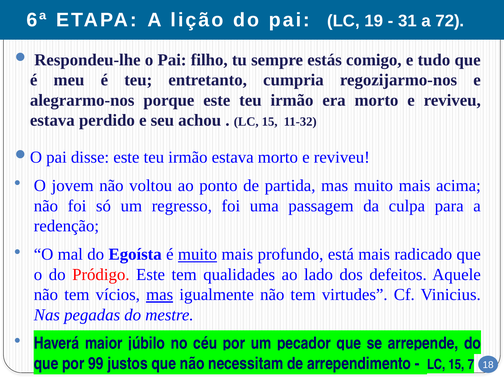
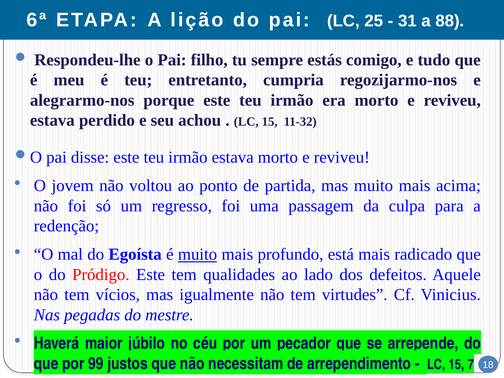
19: 19 -> 25 (374, 21)
72: 72 -> 88 (450, 21)
mas underline: present -> none (160, 295)
